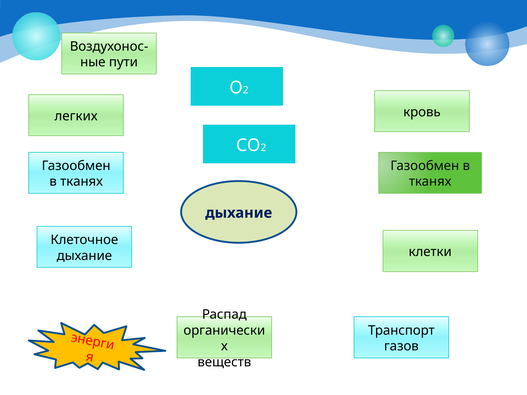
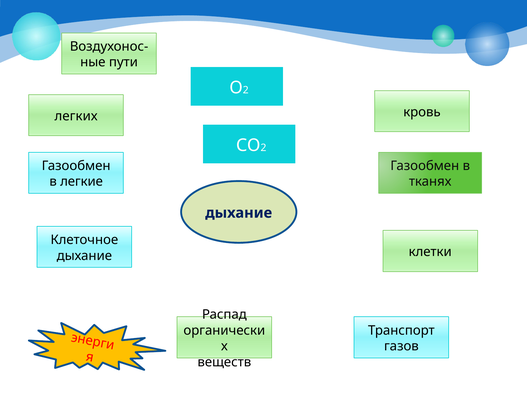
тканях: тканях -> легкие (82, 182)
